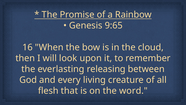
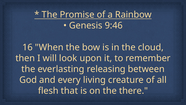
9:65: 9:65 -> 9:46 (114, 25)
word: word -> there (133, 91)
